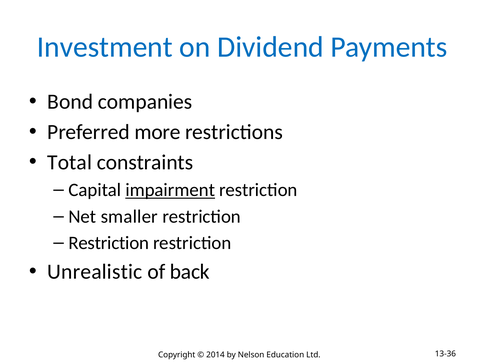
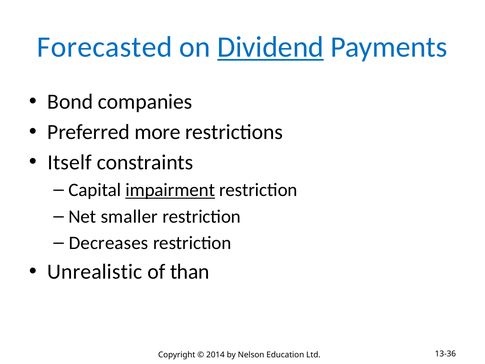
Investment: Investment -> Forecasted (105, 47)
Dividend underline: none -> present (271, 47)
Total: Total -> Itself (70, 162)
Restriction: Restriction -> Decreases (109, 243)
back: back -> than (190, 272)
